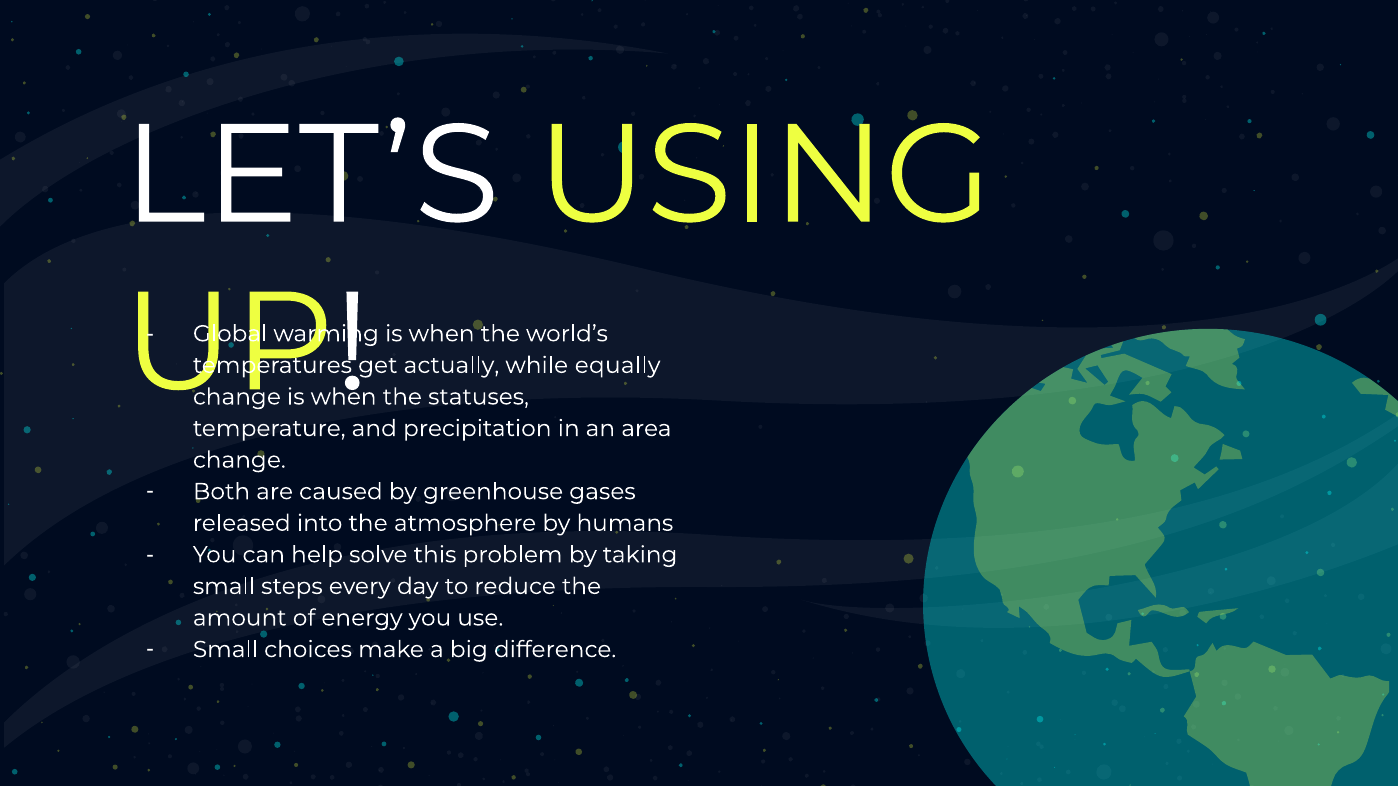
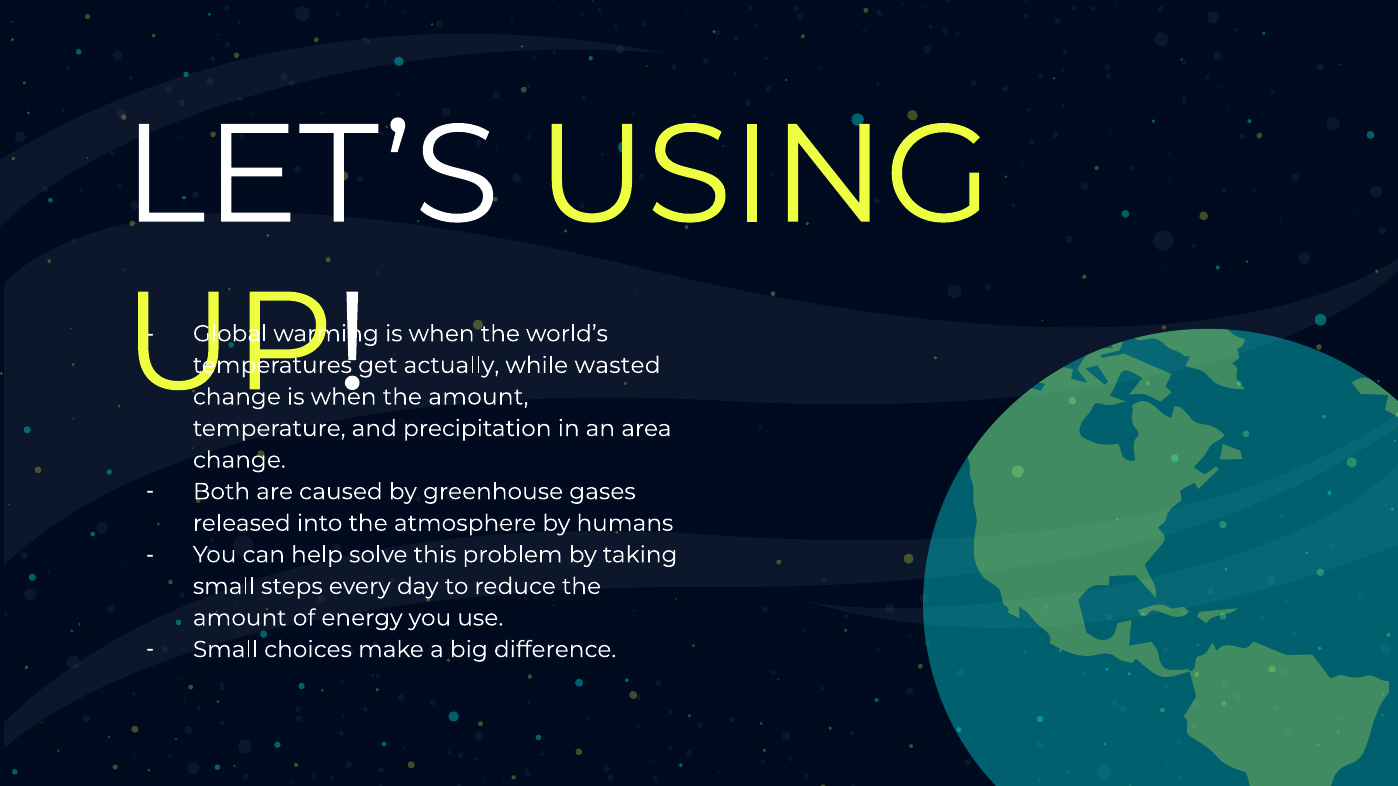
equally: equally -> wasted (618, 365)
statuses: statuses -> amount (478, 397)
